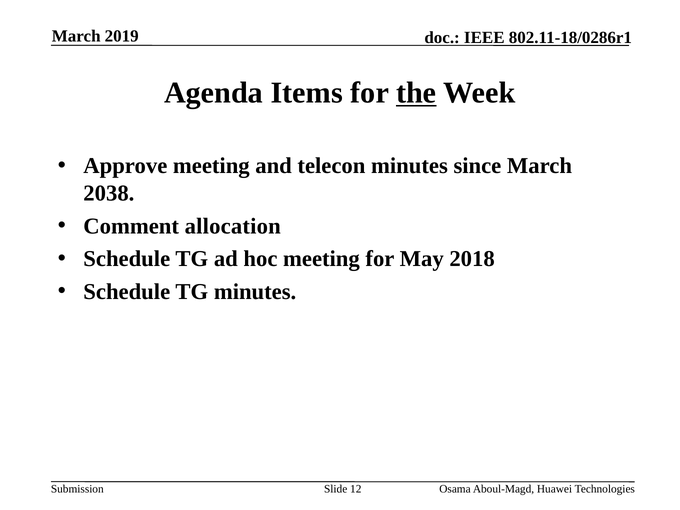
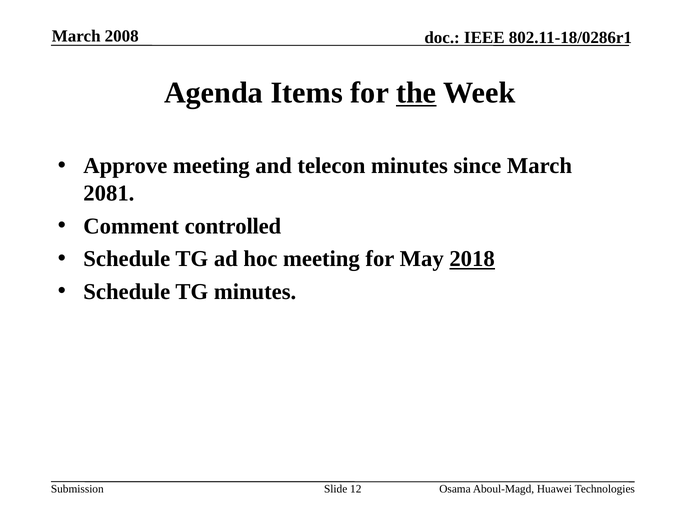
2019: 2019 -> 2008 (122, 36)
2038: 2038 -> 2081 (109, 193)
allocation: allocation -> controlled (233, 226)
2018 underline: none -> present (472, 259)
